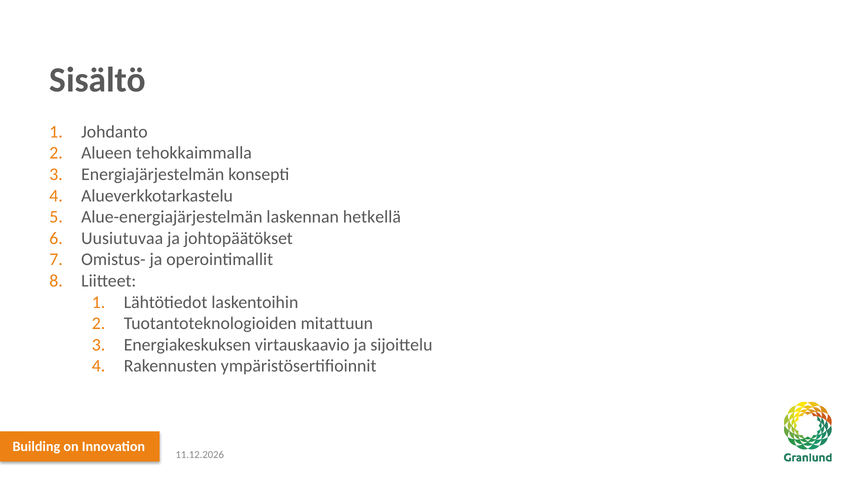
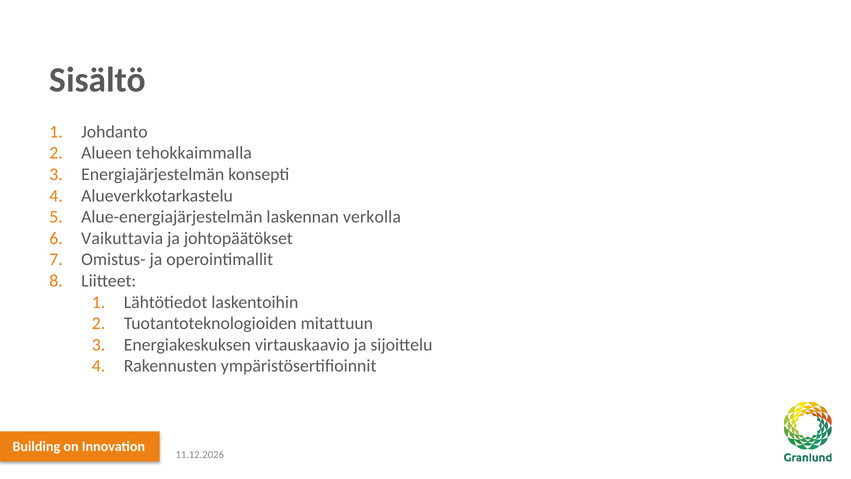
hetkellä: hetkellä -> verkolla (372, 217)
Uusiutuvaa: Uusiutuvaa -> Vaikuttavia (122, 238)
